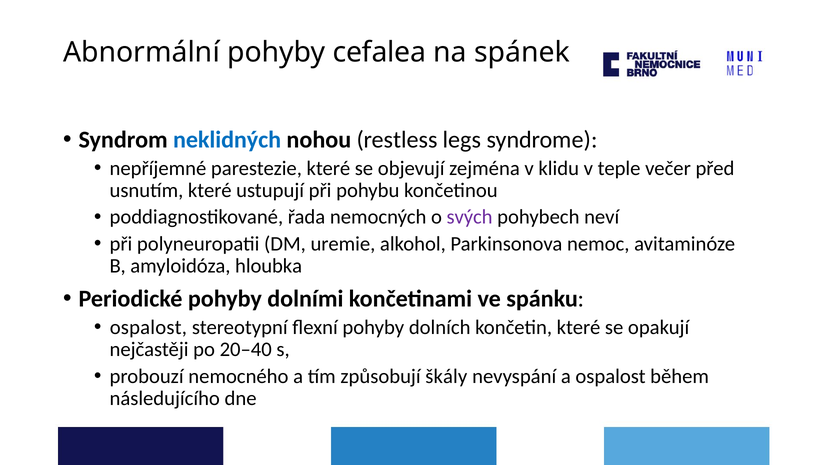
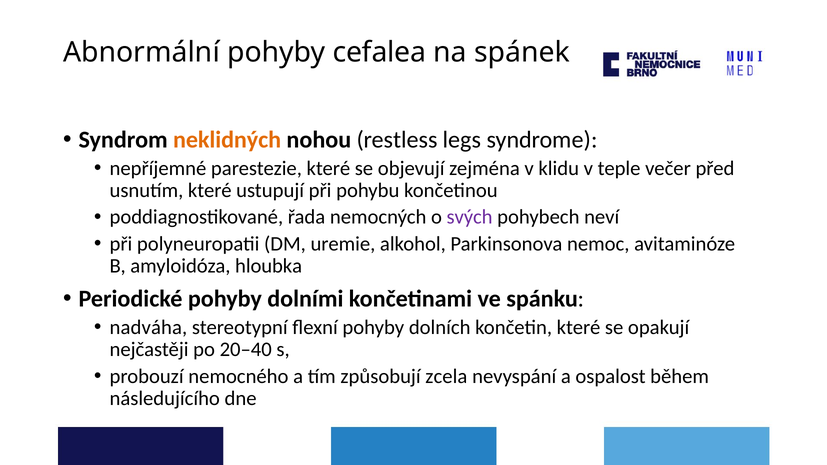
neklidných colour: blue -> orange (227, 140)
ospalost: ospalost -> nadváha (148, 327)
škály: škály -> zcela (446, 376)
